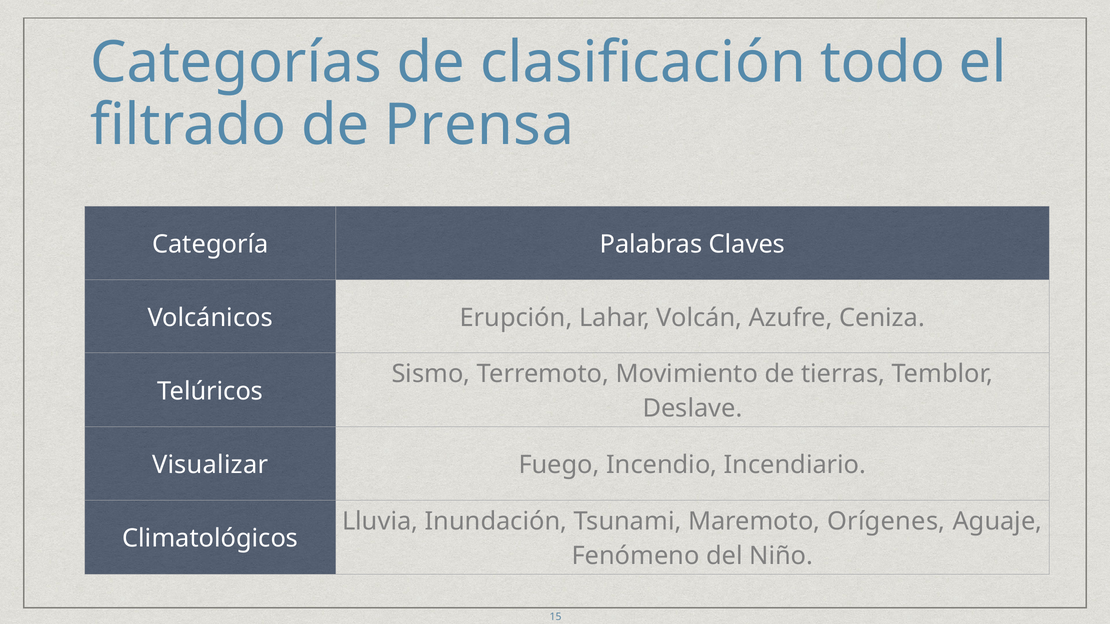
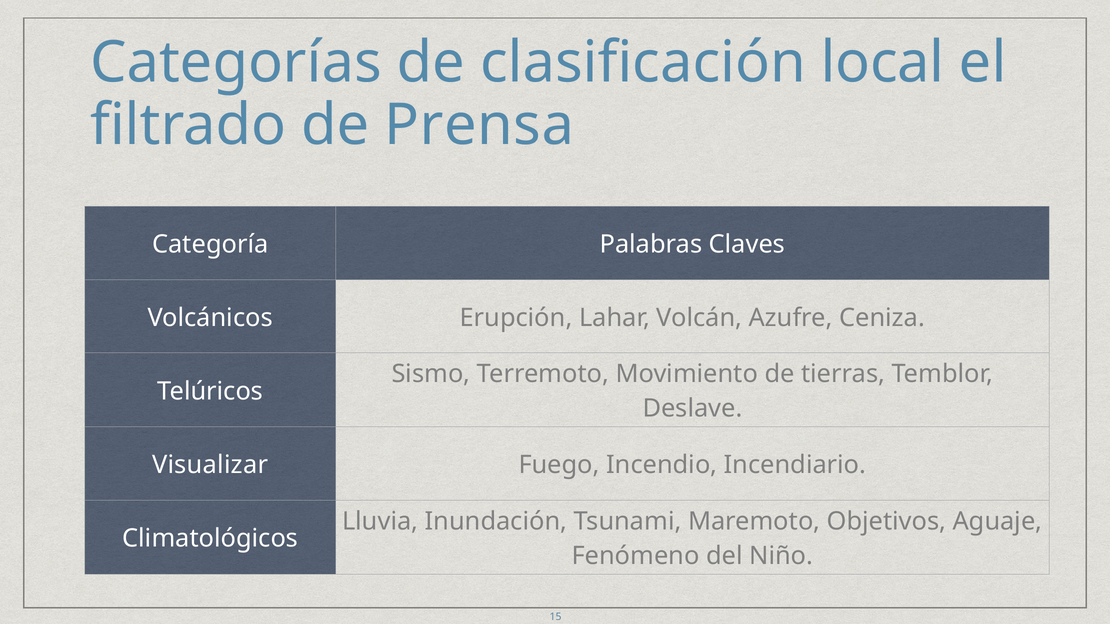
todo: todo -> local (883, 63)
Orígenes: Orígenes -> Objetivos (886, 521)
